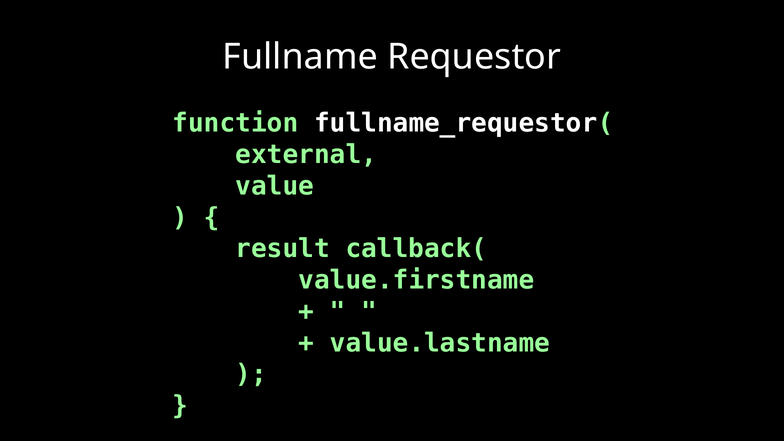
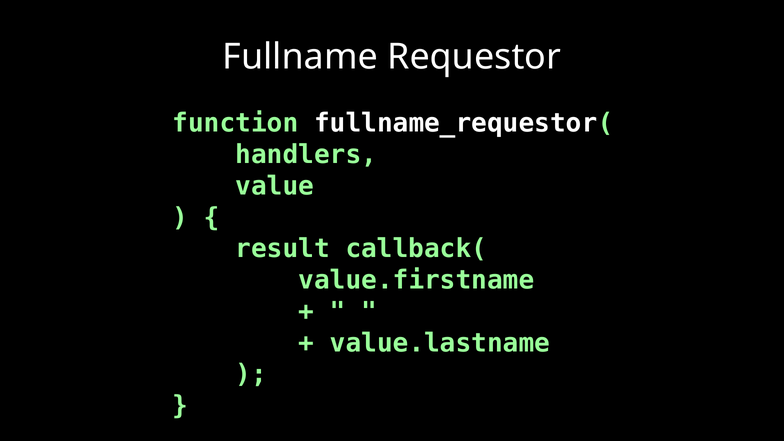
external: external -> handlers (306, 155)
